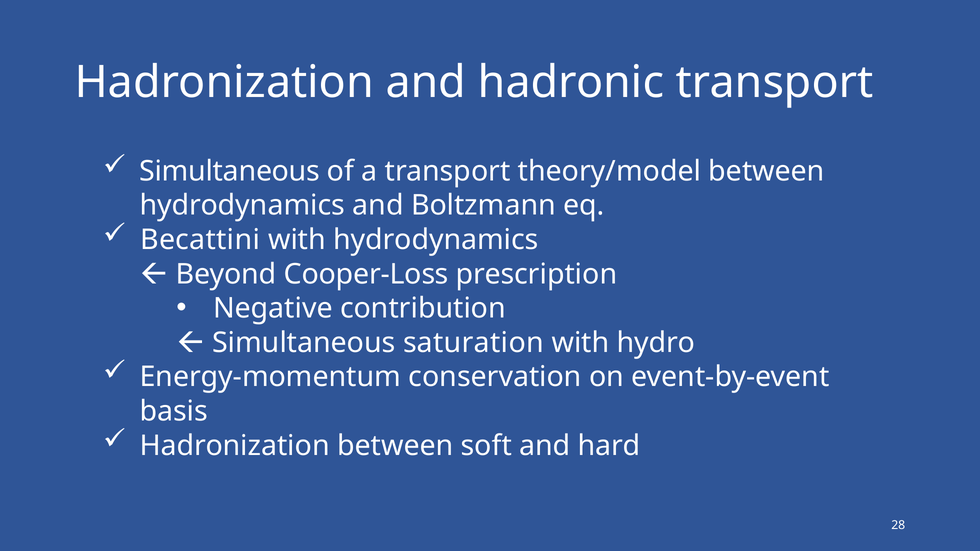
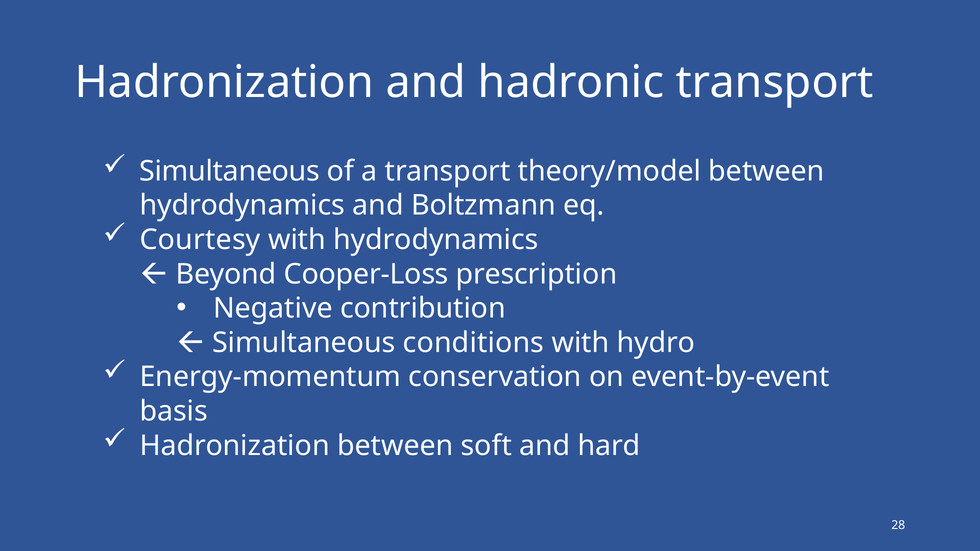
Becattini: Becattini -> Courtesy (200, 240)
saturation: saturation -> conditions (473, 343)
